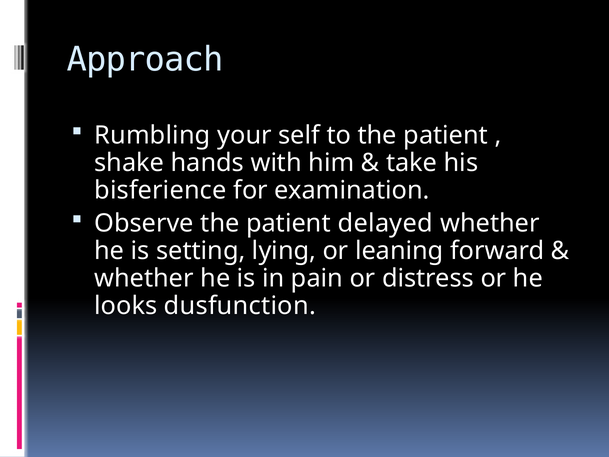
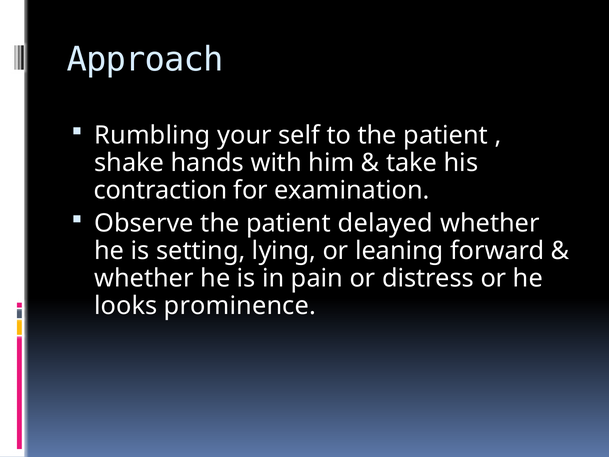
bisferience: bisferience -> contraction (161, 190)
dusfunction: dusfunction -> prominence (240, 306)
